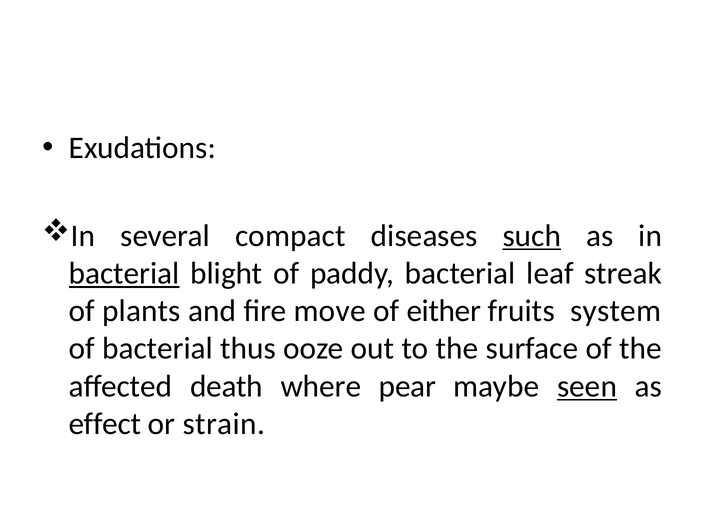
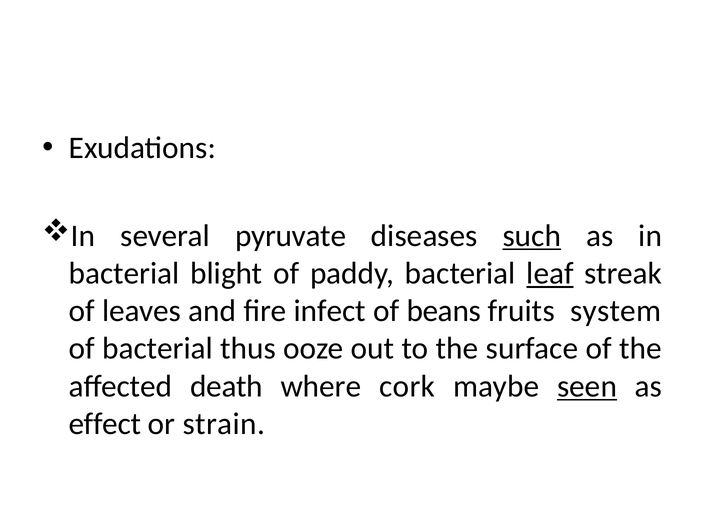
compact: compact -> pyruvate (291, 236)
bacterial underline: present -> none (124, 273)
leaf underline: none -> present (550, 273)
plants: plants -> leaves (142, 311)
move: move -> infect (330, 311)
either: either -> beans (444, 311)
pear: pear -> cork (407, 386)
